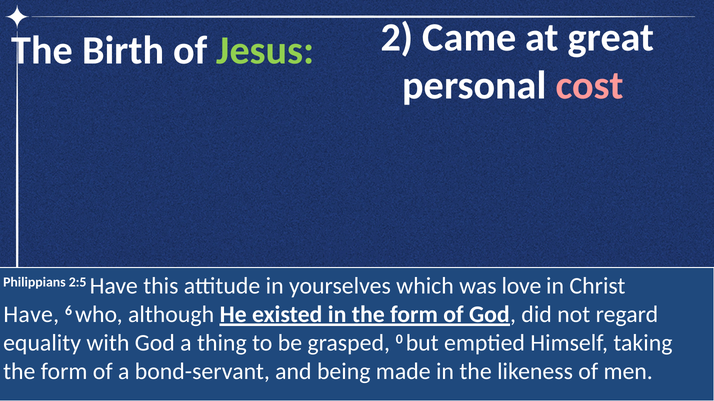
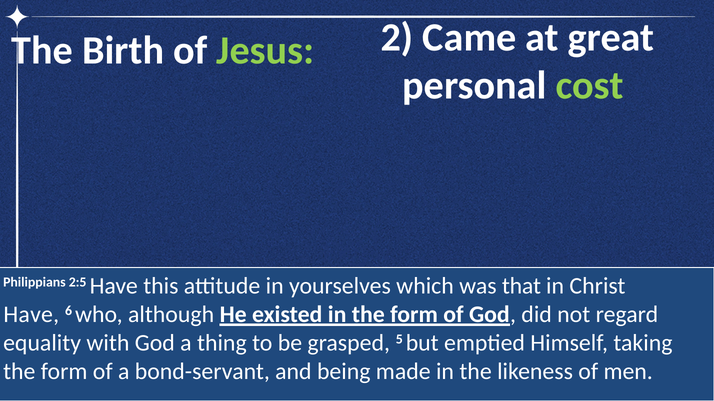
cost colour: pink -> light green (590, 86)
love: love -> that (521, 286)
0: 0 -> 5 (399, 340)
